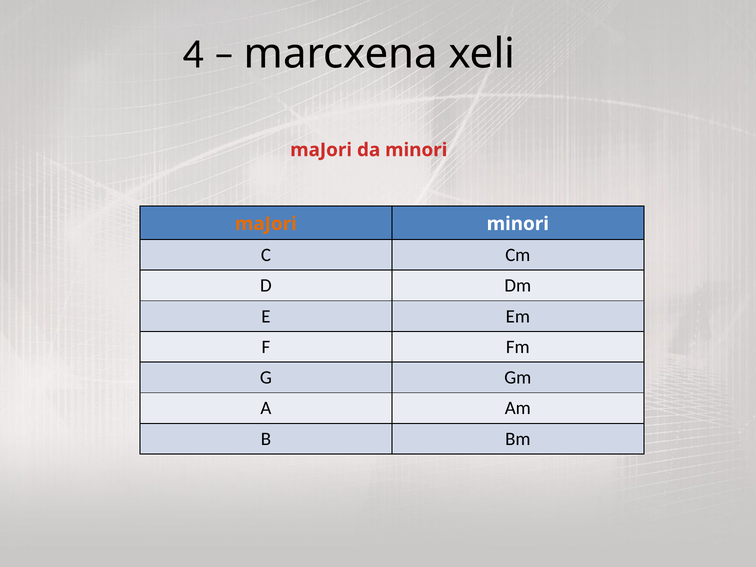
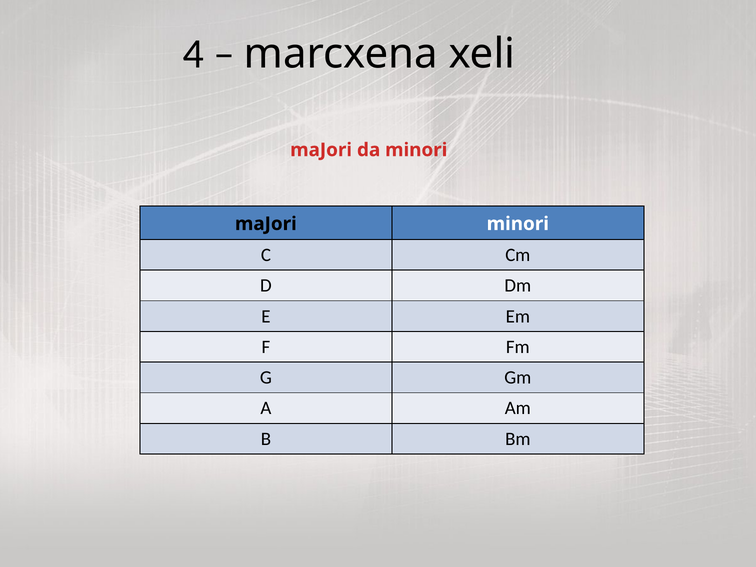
maJori colour: orange -> black (266, 224)
